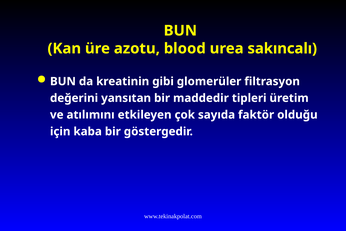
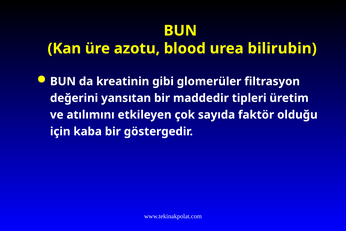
sakıncalı: sakıncalı -> bilirubin (282, 49)
